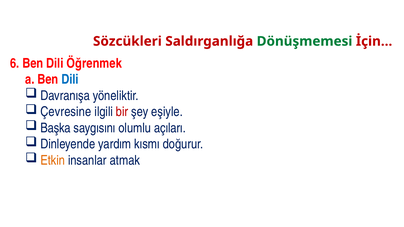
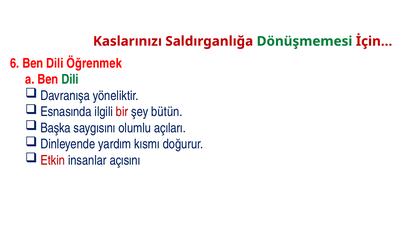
Sözcükleri: Sözcükleri -> Kaslarınızı (127, 41)
Dili colour: blue -> green (70, 80)
Çevresine: Çevresine -> Esnasında (66, 112)
eşiyle: eşiyle -> bütün (167, 112)
Etkin colour: orange -> red (53, 160)
atmak: atmak -> açısını (125, 160)
